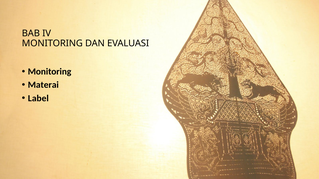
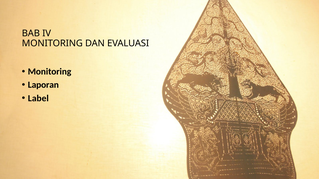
Materai: Materai -> Laporan (43, 85)
